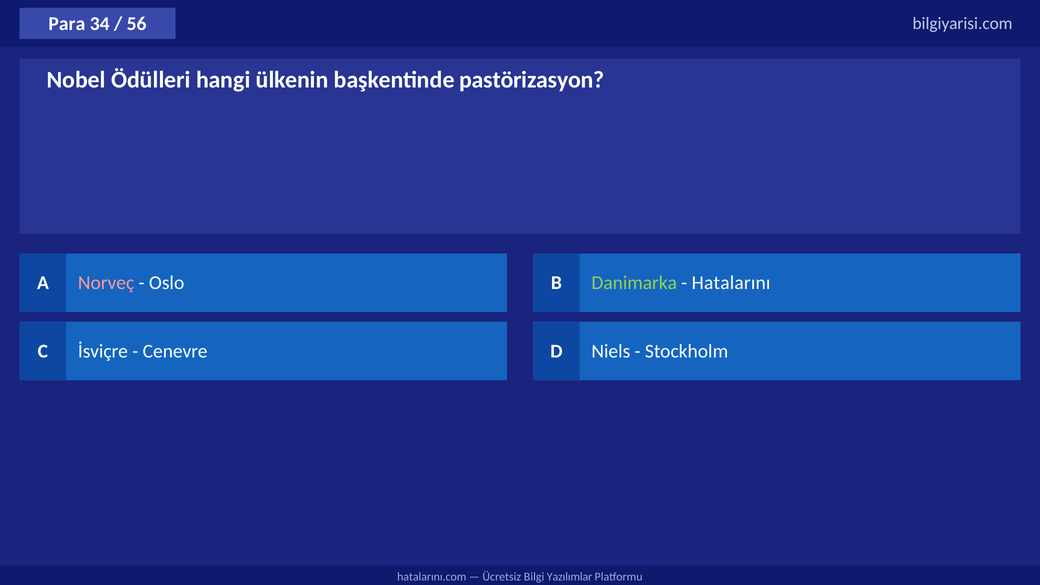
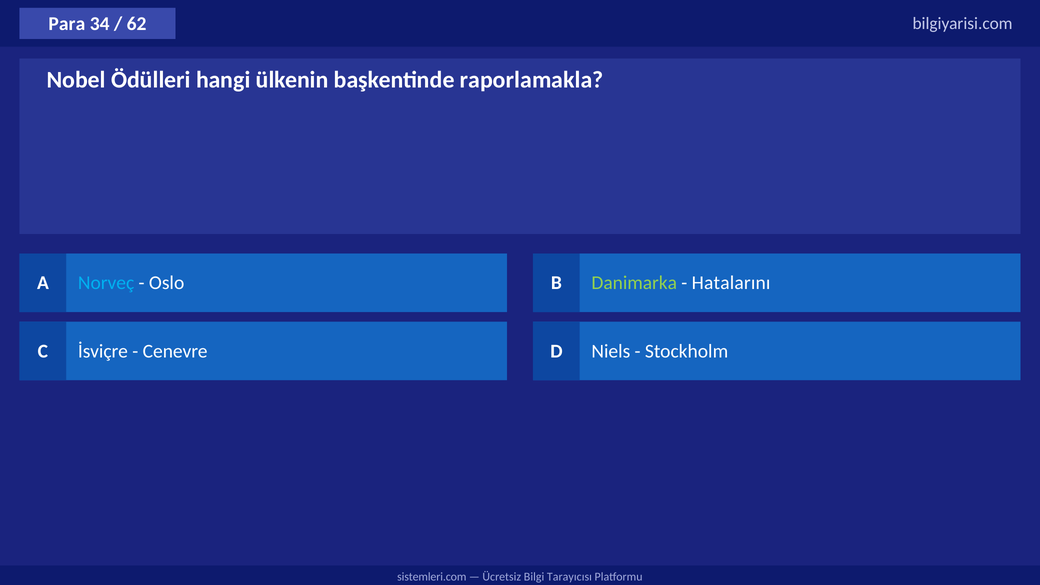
56: 56 -> 62 (137, 24)
pastörizasyon: pastörizasyon -> raporlamakla (532, 80)
Norveç colour: pink -> light blue (106, 283)
hatalarını.com: hatalarını.com -> sistemleri.com (432, 577)
Yazılımlar: Yazılımlar -> Tarayıcısı (569, 577)
